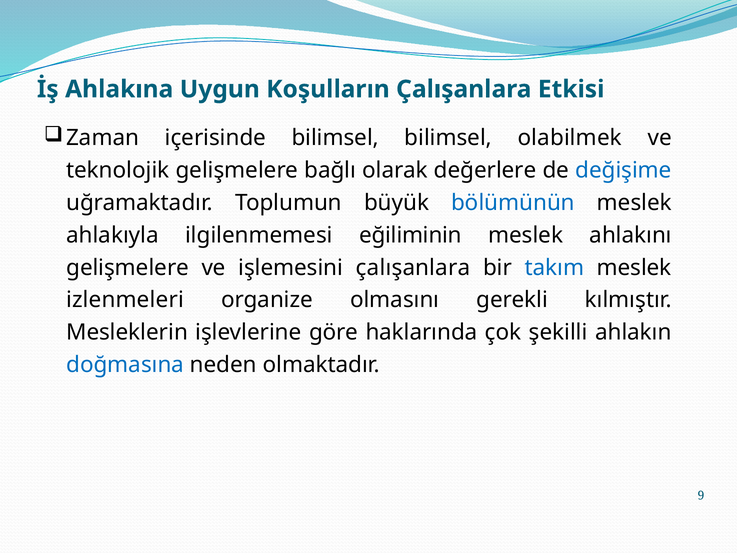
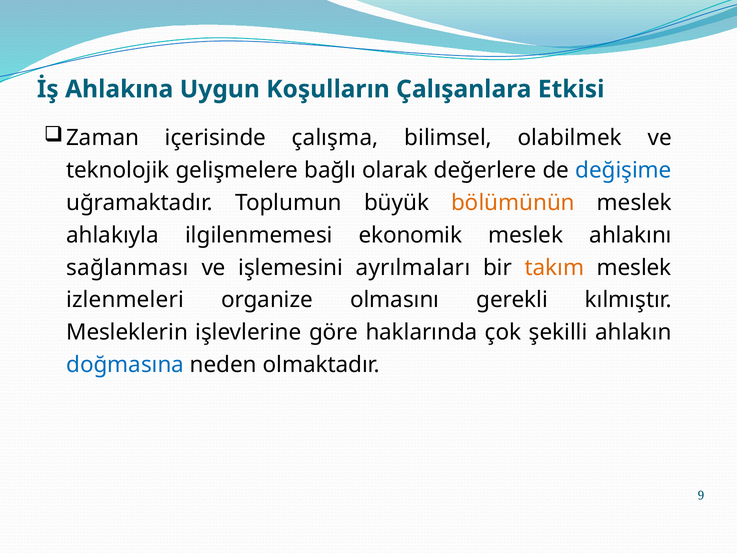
içerisinde bilimsel: bilimsel -> çalışma (335, 138)
bölümünün colour: blue -> orange (513, 203)
eğiliminin: eğiliminin -> ekonomik (411, 235)
gelişmelere: gelişmelere -> sağlanması (127, 267)
işlemesini çalışanlara: çalışanlara -> ayrılmaları (413, 267)
takım colour: blue -> orange (554, 267)
